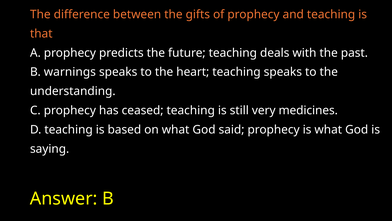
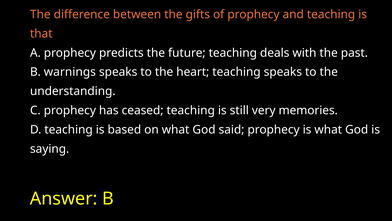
medicines: medicines -> memories (308, 110)
